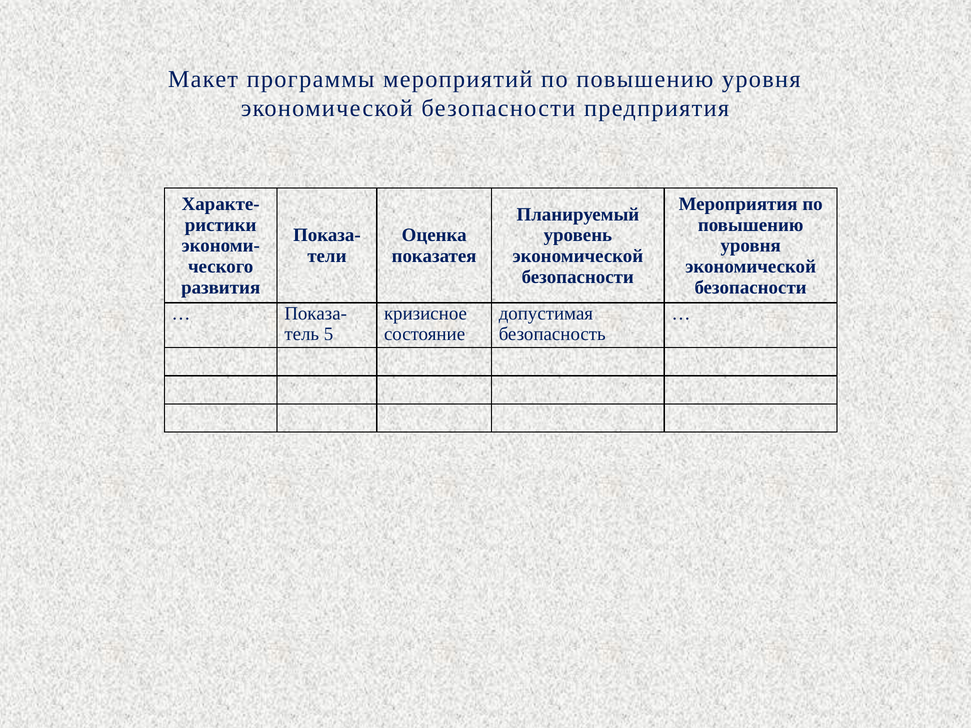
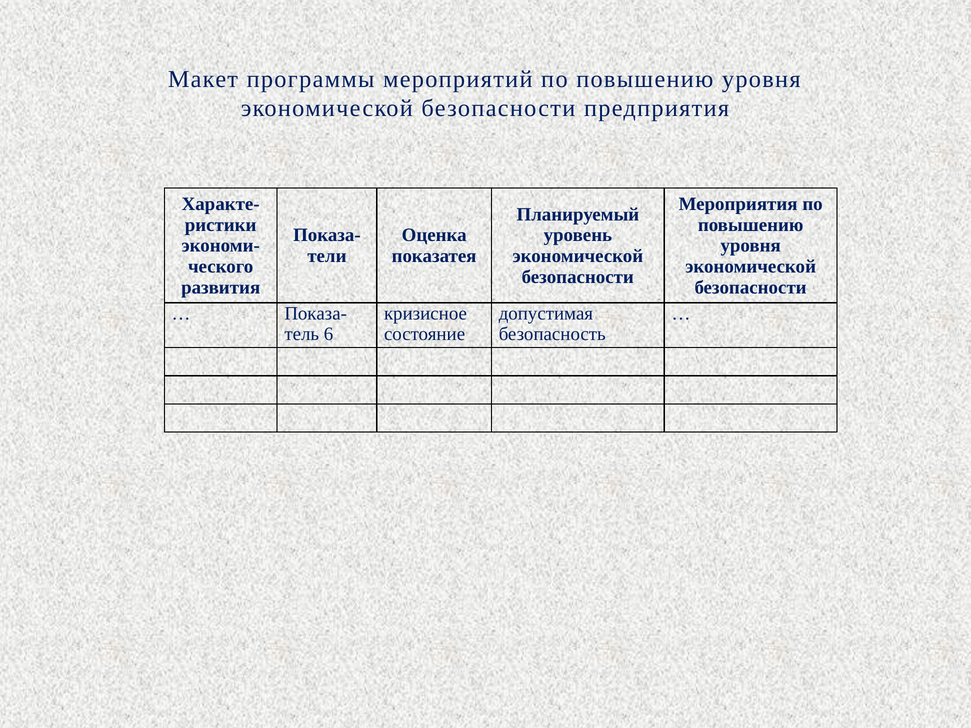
5: 5 -> 6 (329, 334)
